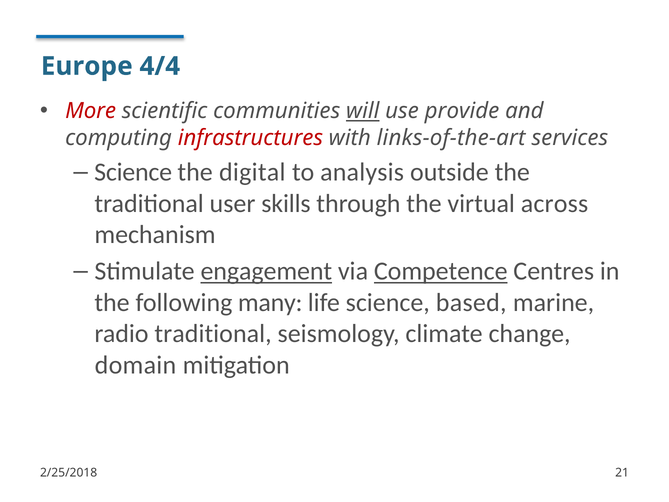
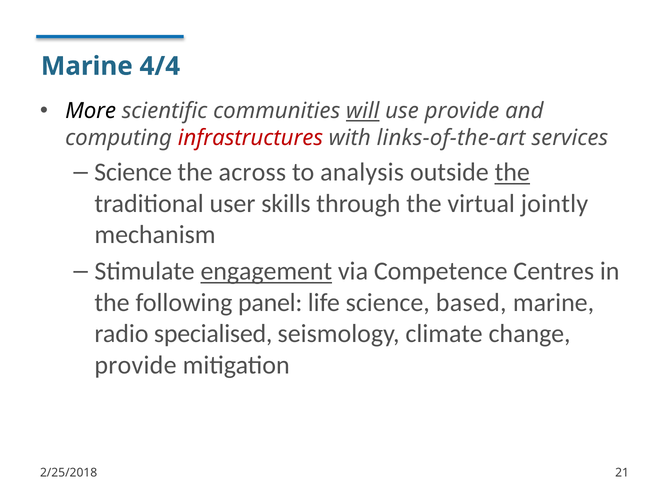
Europe: Europe -> Marine (87, 66)
More colour: red -> black (91, 111)
digital: digital -> across (252, 172)
the underline: none -> present (512, 172)
across: across -> jointly (554, 204)
Competence underline: present -> none (441, 271)
many: many -> panel (270, 302)
radio traditional: traditional -> specialised (213, 334)
domain: domain -> provide (135, 365)
